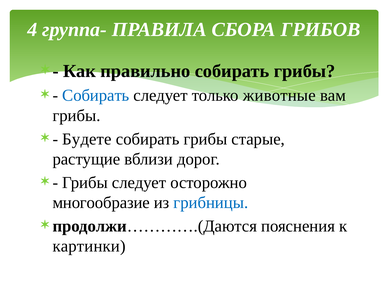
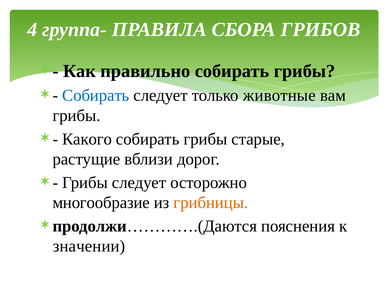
Будете: Будете -> Какого (87, 139)
грибницы colour: blue -> orange (211, 203)
картинки: картинки -> значении (89, 246)
